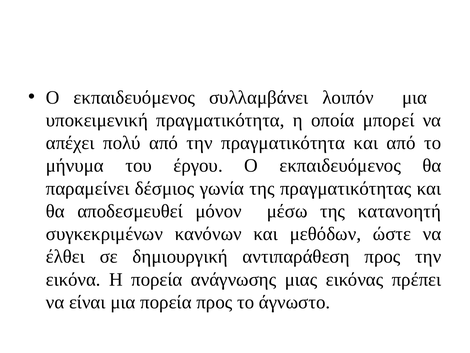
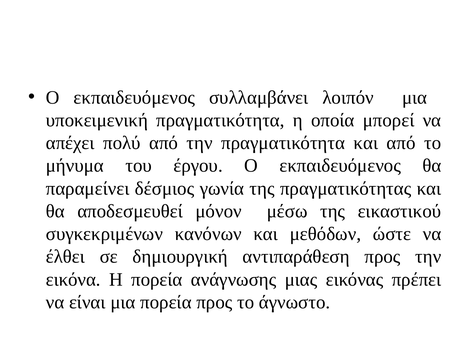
κατανοητή: κατανοητή -> εικαστικού (400, 211)
